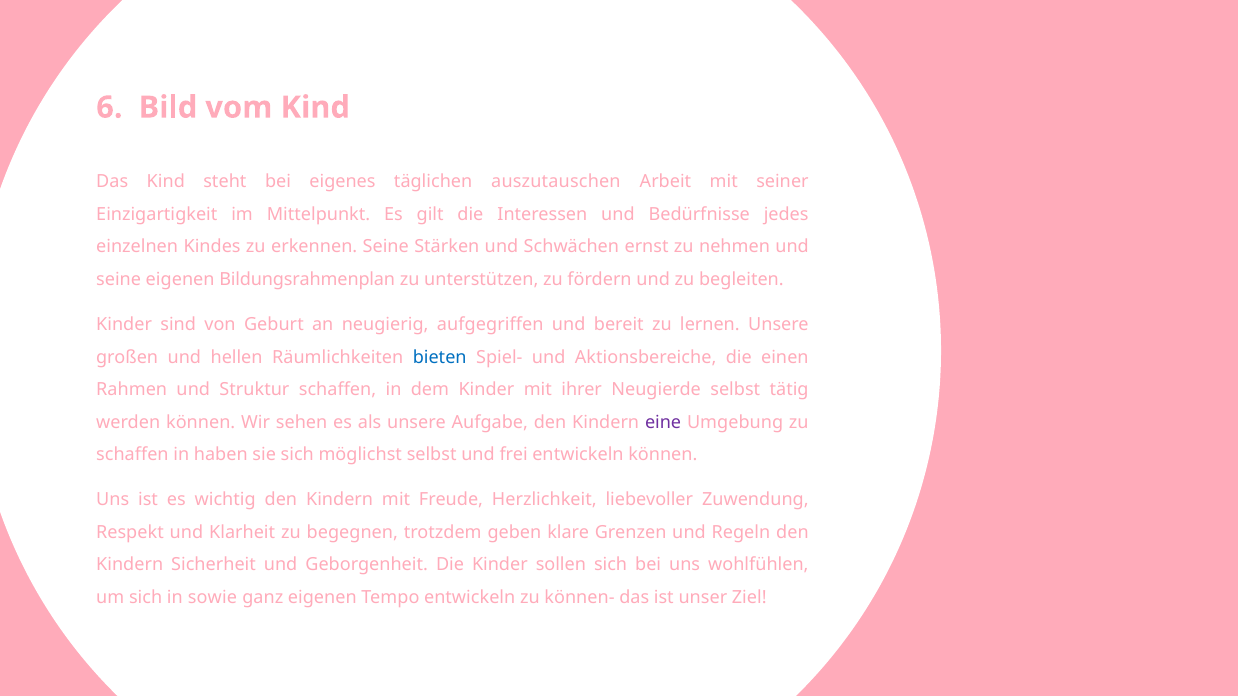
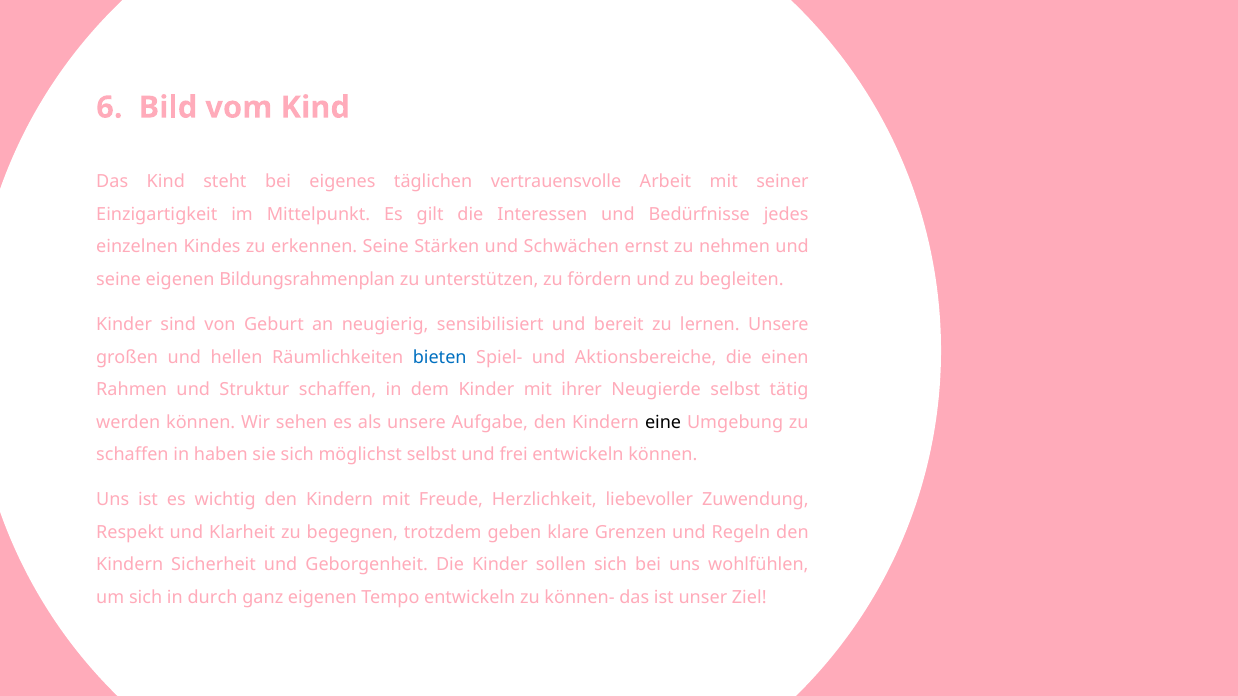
auszutauschen: auszutauschen -> vertrauensvolle (556, 182)
aufgegriffen: aufgegriffen -> sensibilisiert (490, 325)
eine colour: purple -> black (663, 422)
sowie: sowie -> durch (212, 598)
